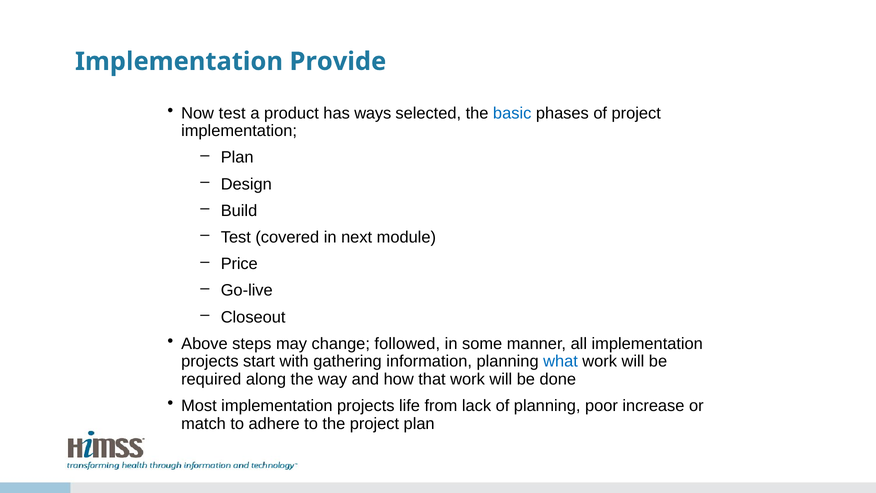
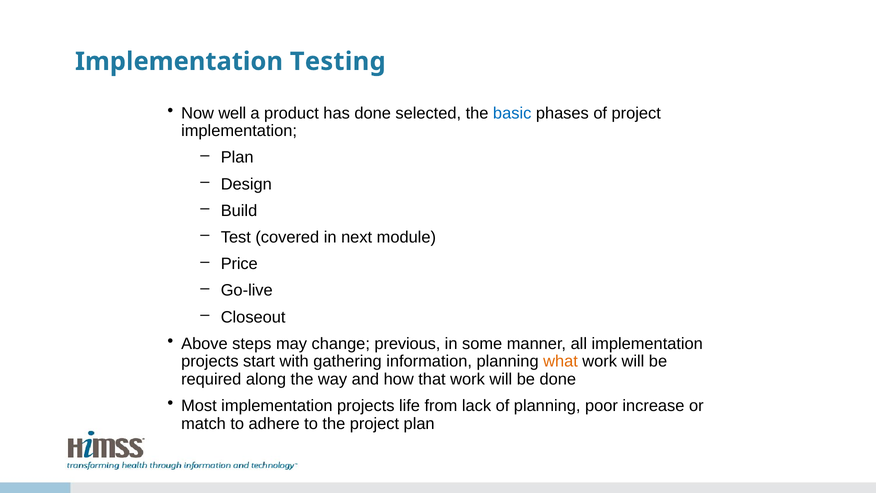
Provide: Provide -> Testing (338, 61)
Now test: test -> well (232, 113)
has ways: ways -> done (373, 113)
followed: followed -> previous (407, 344)
what colour: blue -> orange (561, 361)
